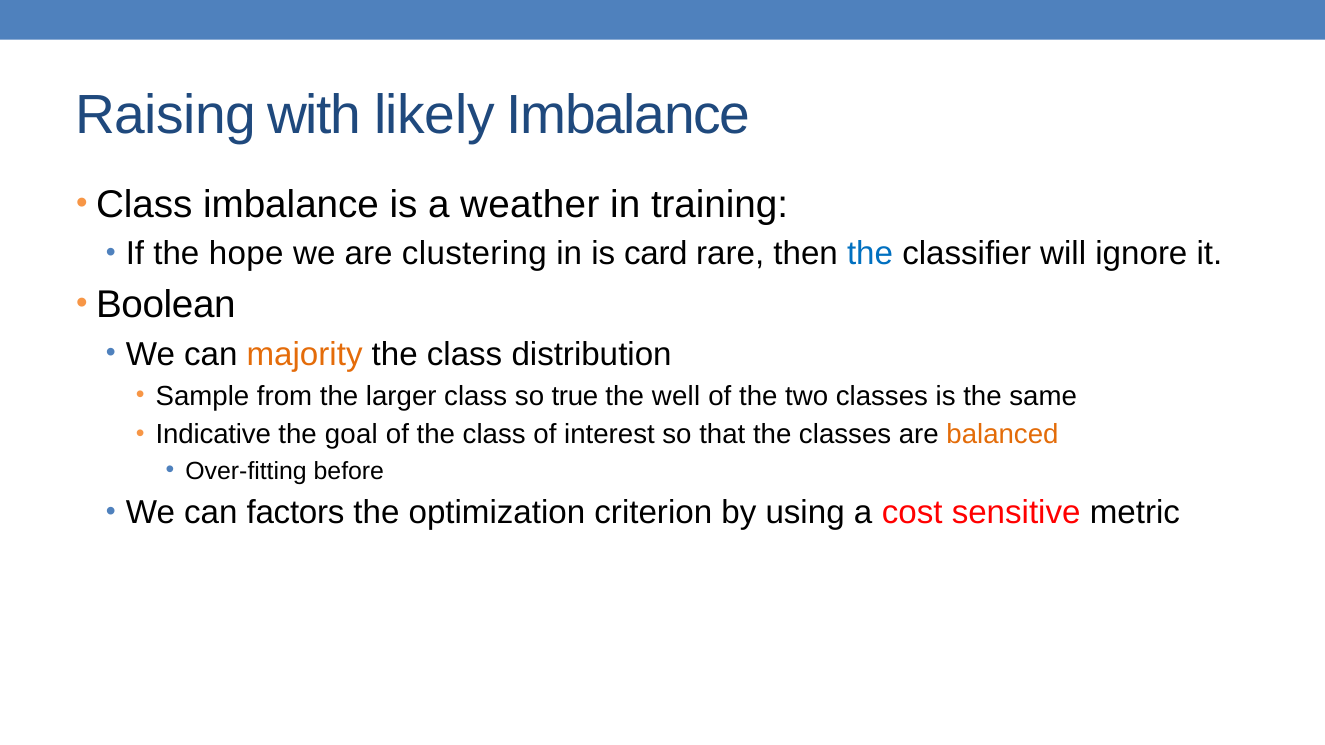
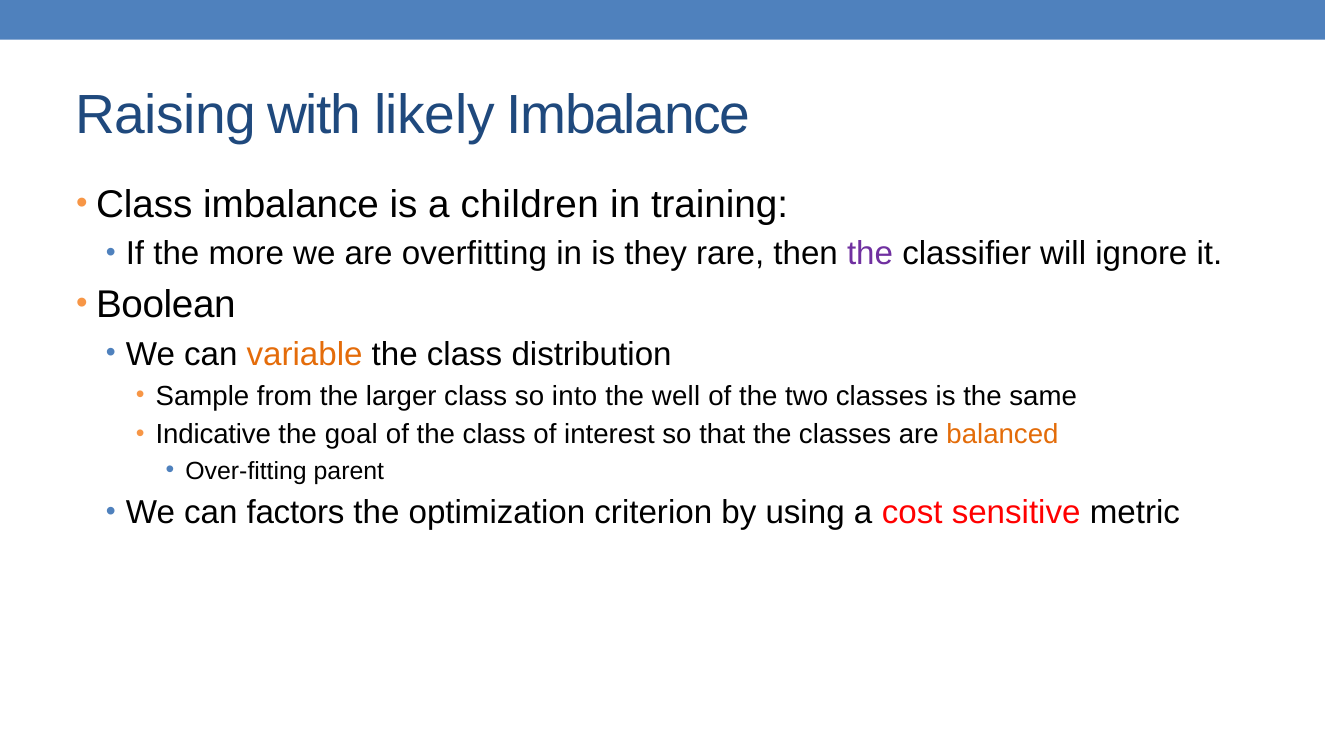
weather: weather -> children (530, 205)
hope: hope -> more (246, 254)
clustering: clustering -> overfitting (474, 254)
card: card -> they (656, 254)
the colour: blue -> purple (870, 254)
majority: majority -> variable (305, 355)
true: true -> into (575, 396)
before: before -> parent (349, 471)
